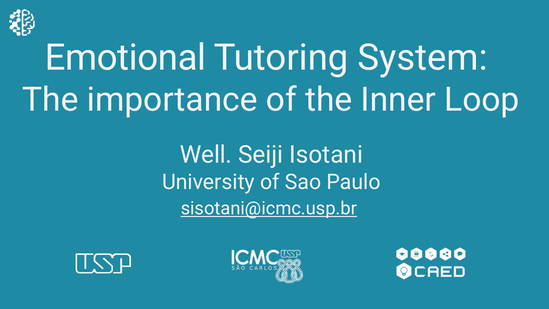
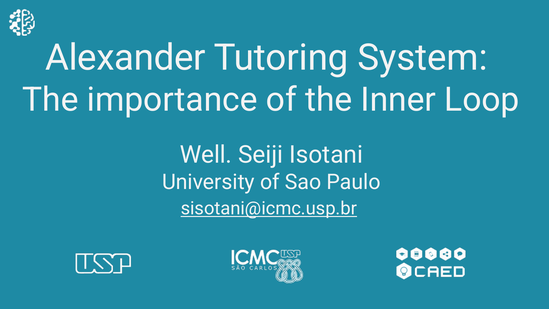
Emotional: Emotional -> Alexander (125, 58)
